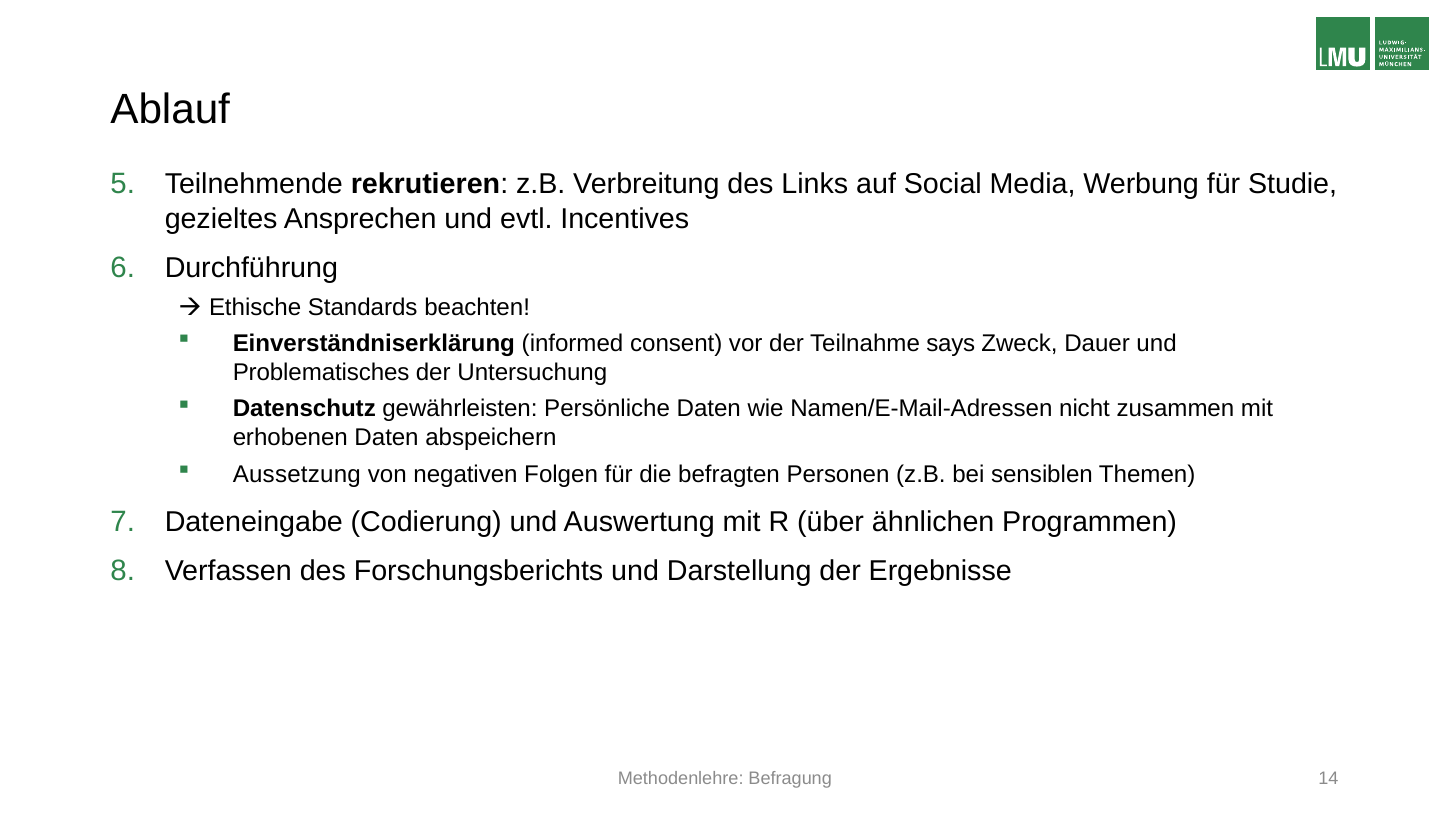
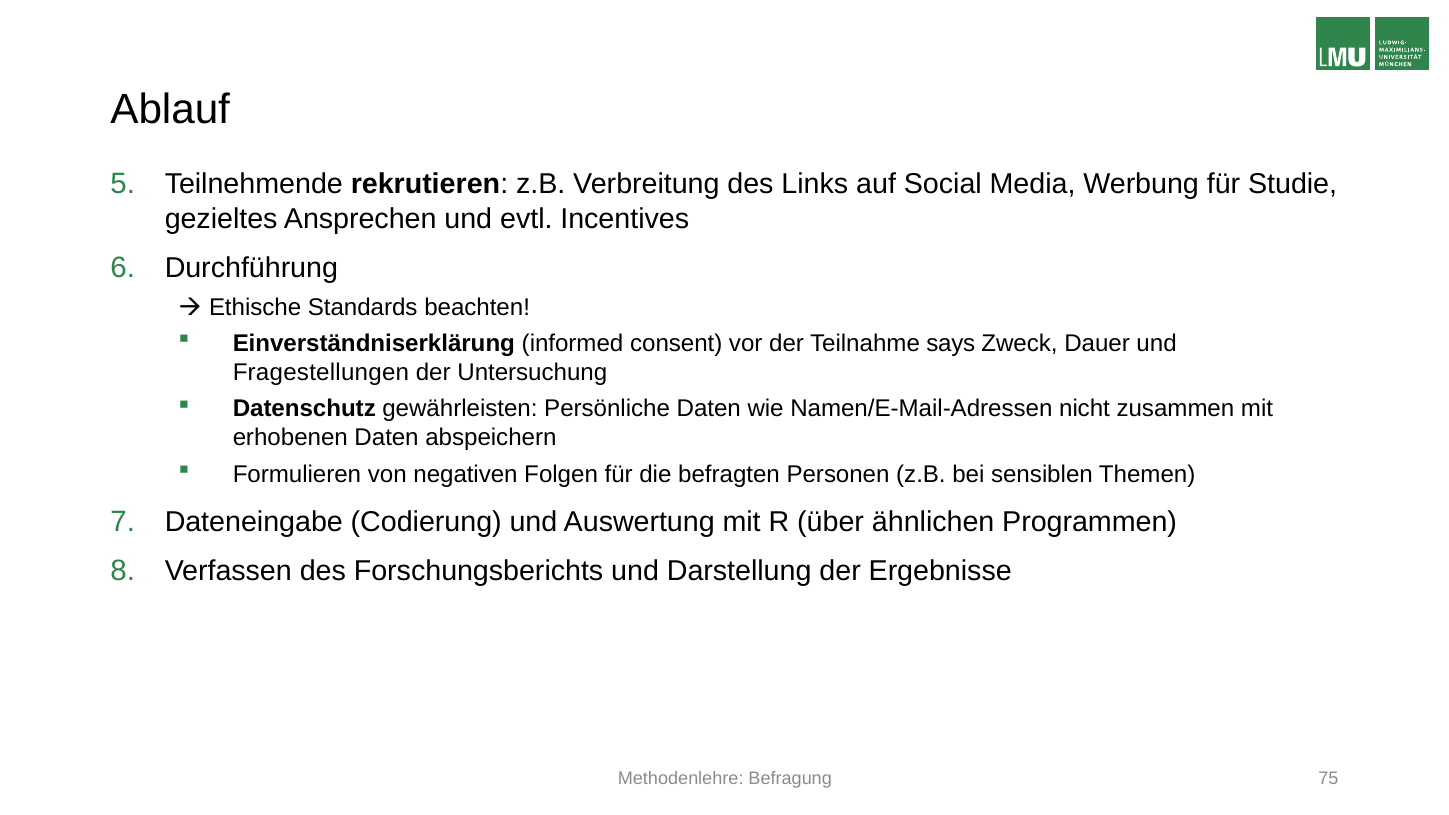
Problematisches: Problematisches -> Fragestellungen (321, 373)
Aussetzung: Aussetzung -> Formulieren (297, 474)
14: 14 -> 75 (1328, 778)
